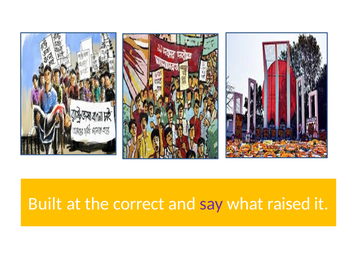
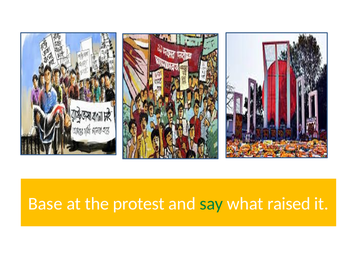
Built: Built -> Base (45, 204)
correct: correct -> protest (139, 204)
say colour: purple -> green (211, 204)
